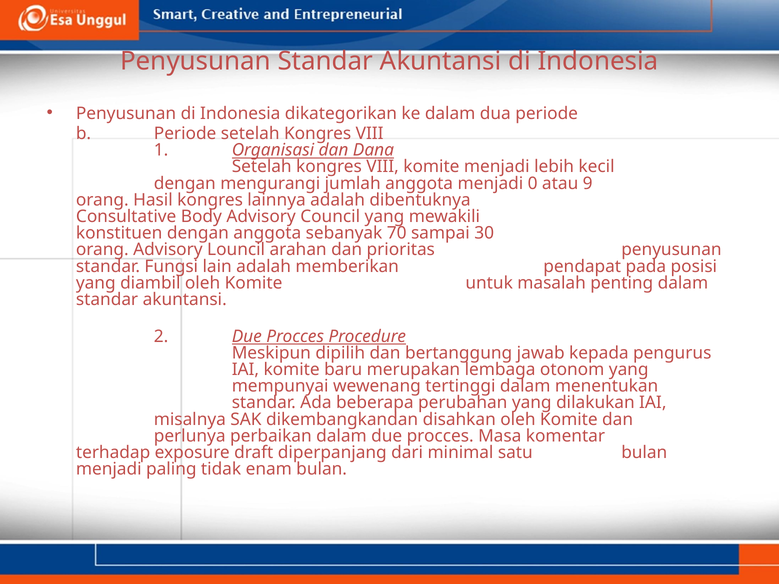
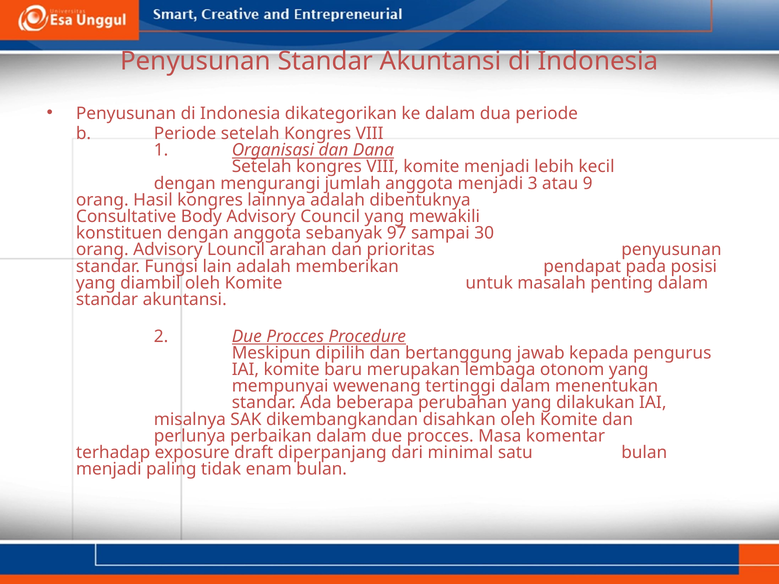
0: 0 -> 3 (533, 183)
70: 70 -> 97 (397, 233)
